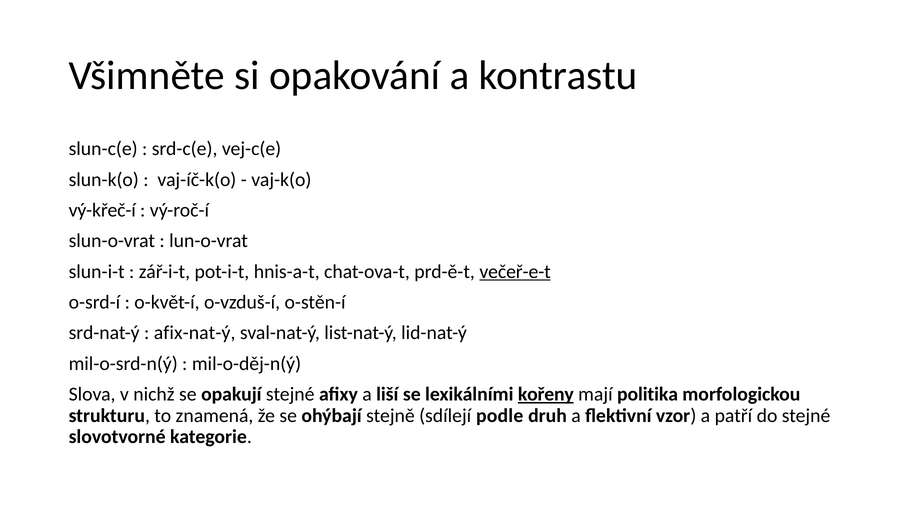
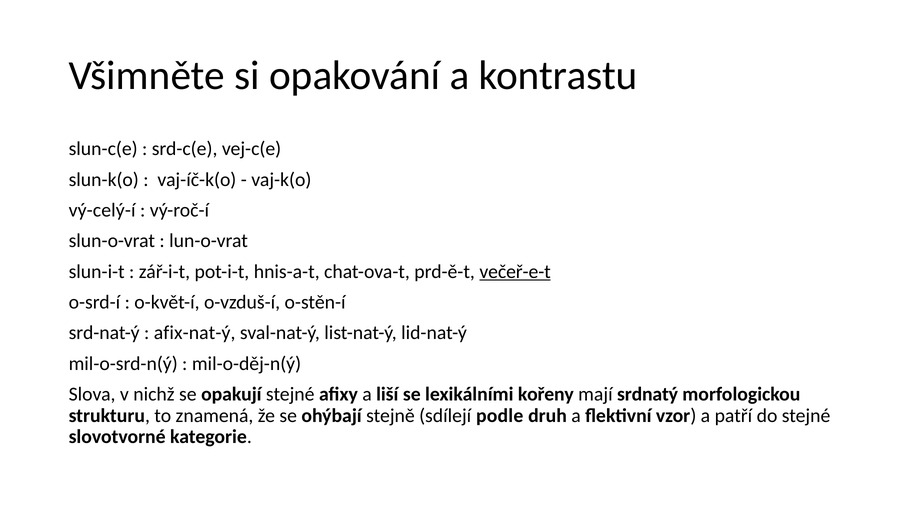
vý-křeč-í: vý-křeč-í -> vý-celý-í (102, 210)
kořeny underline: present -> none (546, 394)
politika: politika -> srdnatý (648, 394)
